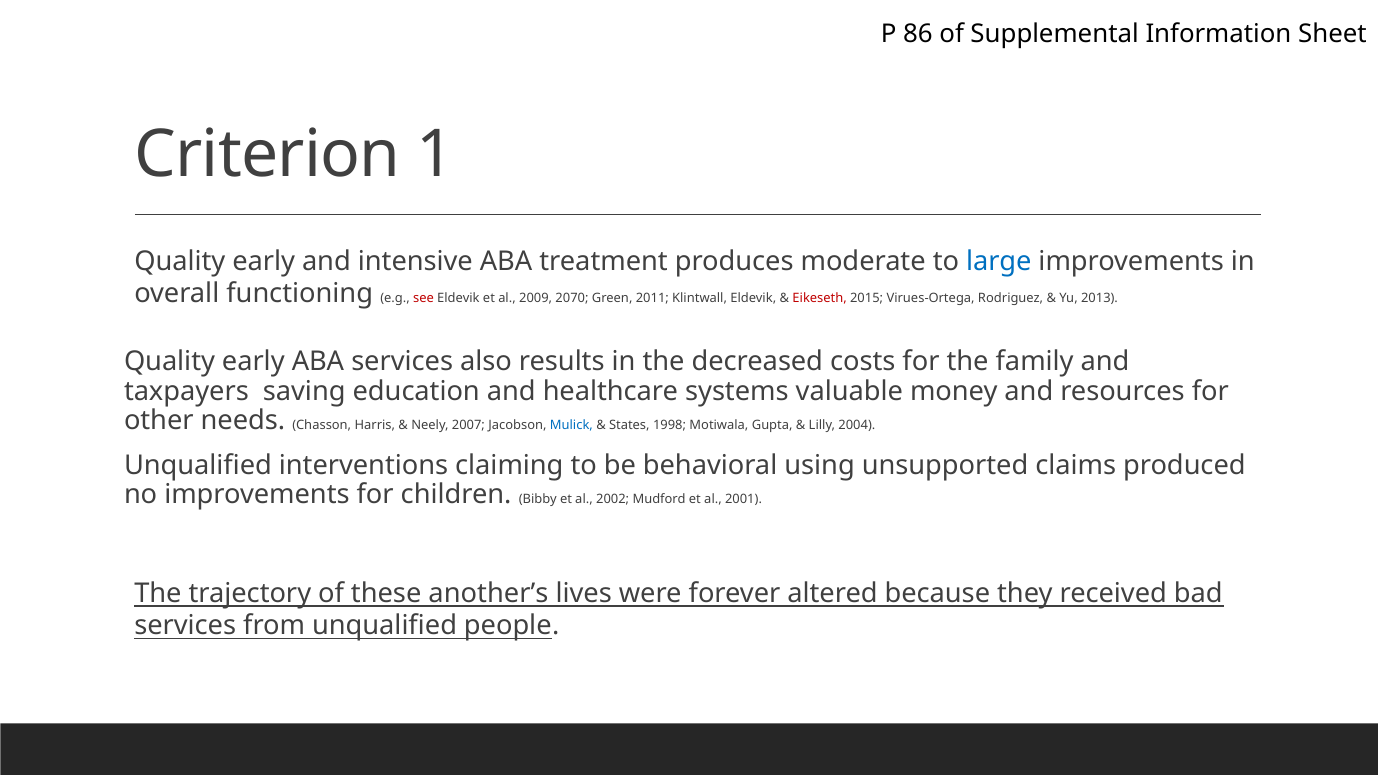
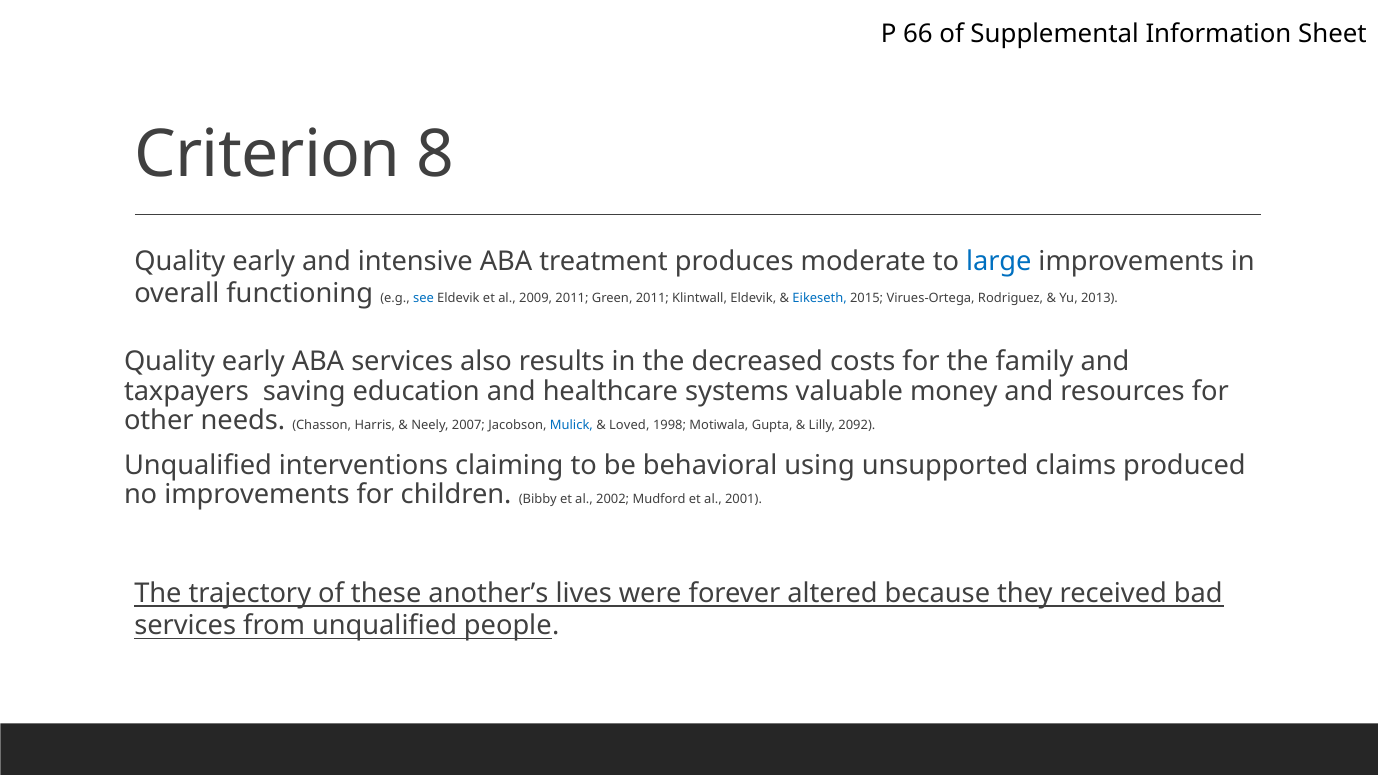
86: 86 -> 66 (918, 34)
1: 1 -> 8 (435, 155)
see colour: red -> blue (423, 298)
2009 2070: 2070 -> 2011 (572, 298)
Eikeseth colour: red -> blue (820, 298)
States: States -> Loved (629, 425)
2004: 2004 -> 2092 (857, 425)
